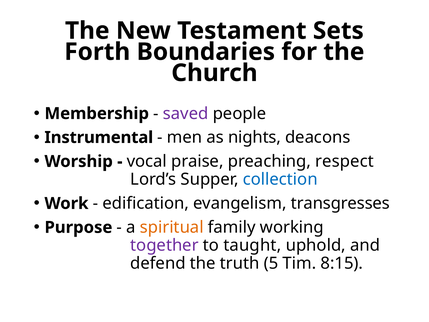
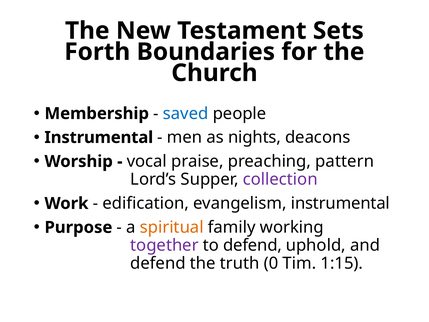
saved colour: purple -> blue (186, 113)
respect: respect -> pattern (345, 161)
collection colour: blue -> purple (280, 179)
evangelism transgresses: transgresses -> instrumental (340, 203)
to taught: taught -> defend (252, 245)
5: 5 -> 0 (271, 263)
8:15: 8:15 -> 1:15 (342, 263)
